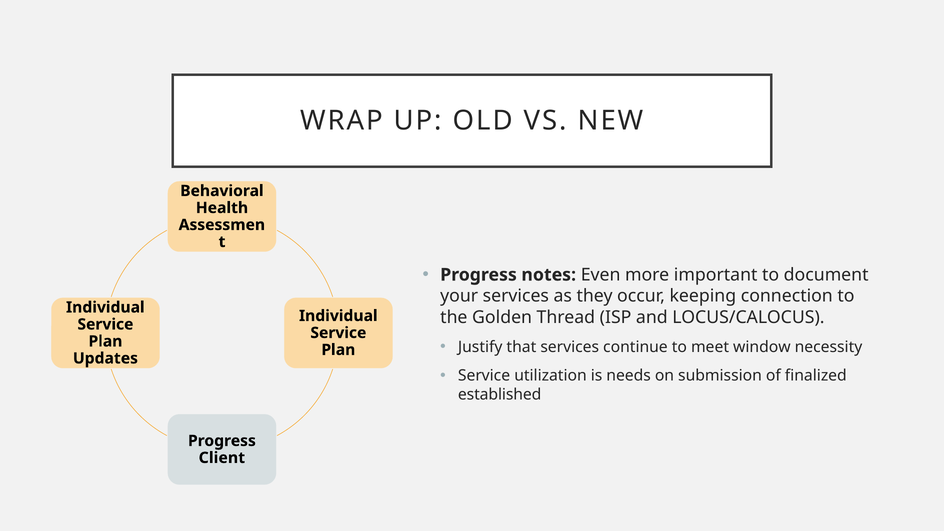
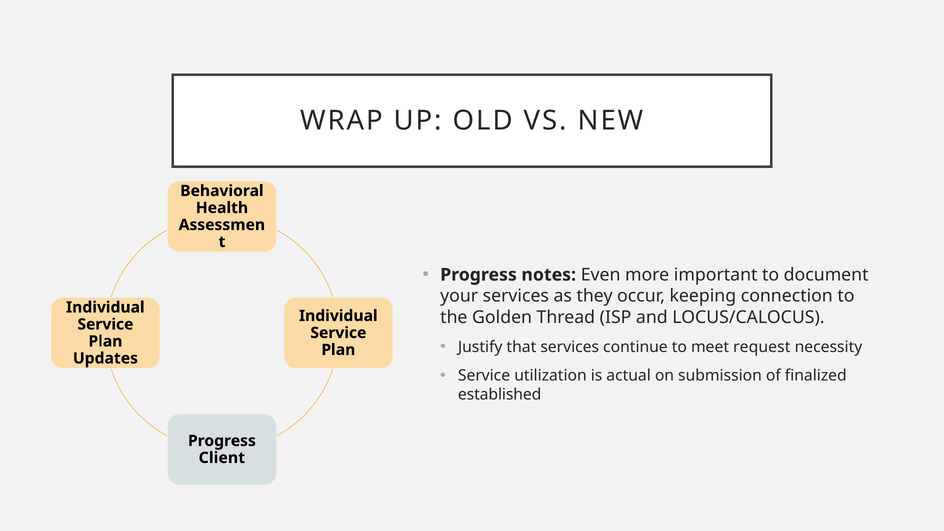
window: window -> request (762, 347)
needs: needs -> actual (629, 376)
